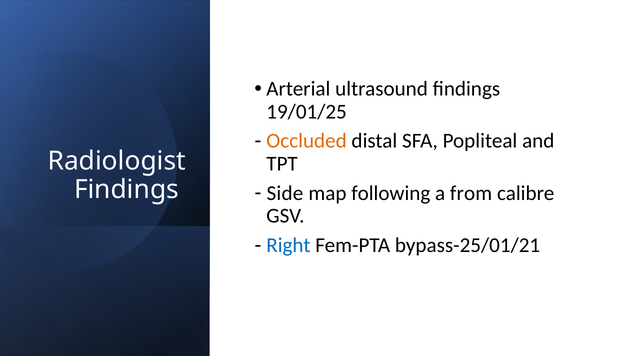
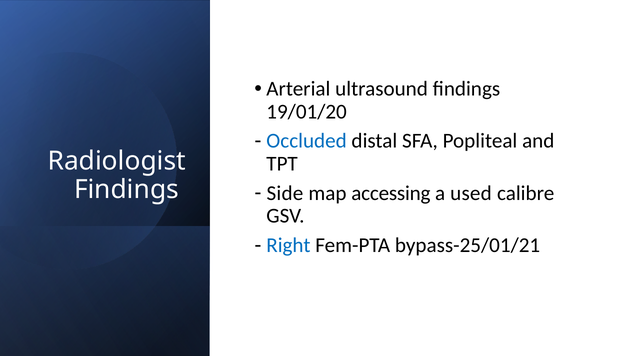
19/01/25: 19/01/25 -> 19/01/20 (307, 112)
Occluded colour: orange -> blue (307, 141)
following: following -> accessing (391, 193)
from: from -> used (471, 193)
